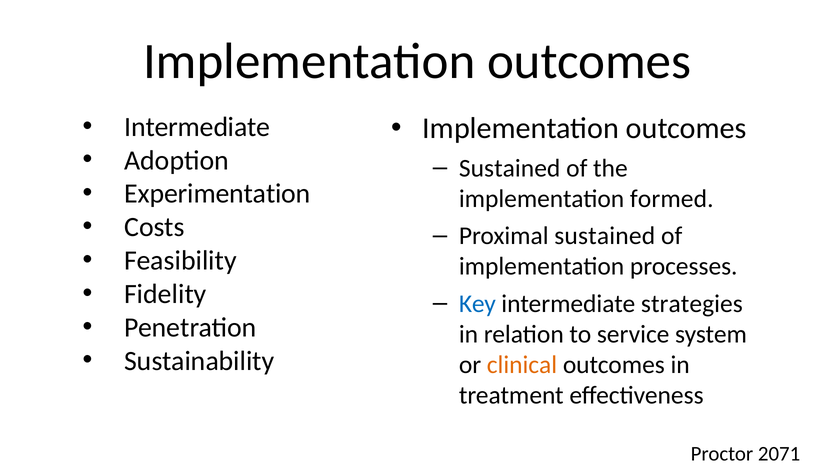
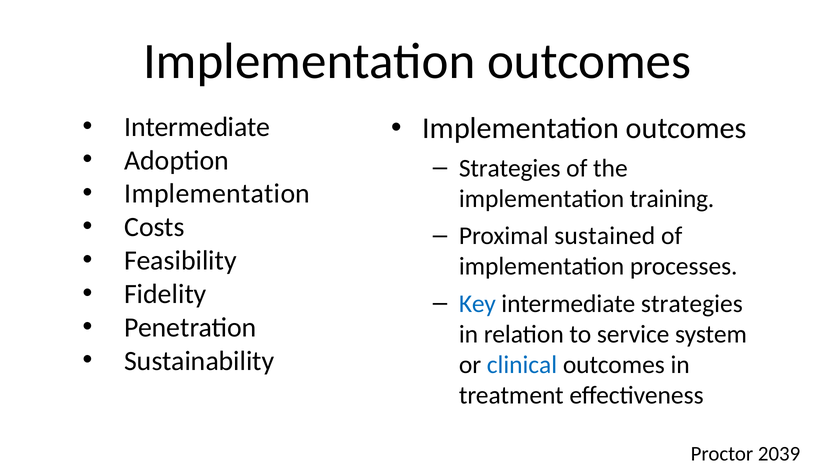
Sustained: Sustained -> Strategies (510, 168)
Experimentation: Experimentation -> Implementation (217, 194)
formed: formed -> training (672, 199)
clinical colour: orange -> blue (522, 365)
2071: 2071 -> 2039 (779, 454)
